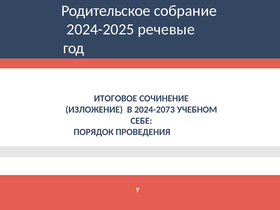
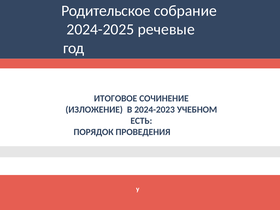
2024-2073: 2024-2073 -> 2024-2023 (155, 110)
СЕБЕ: СЕБЕ -> ЕСТЬ (141, 121)
